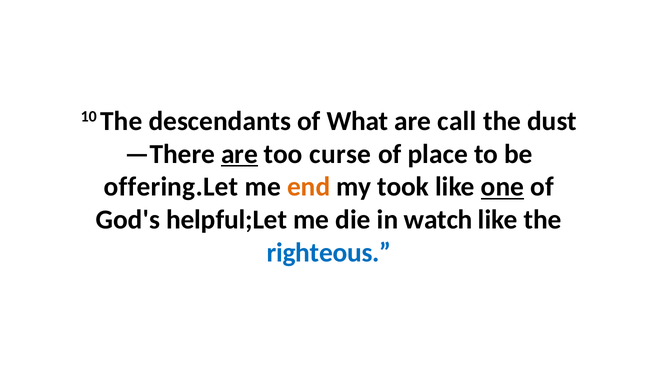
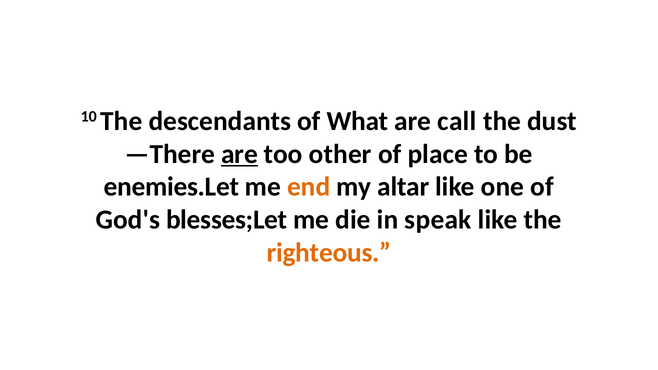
curse: curse -> other (340, 154)
offering.Let: offering.Let -> enemies.Let (171, 187)
took: took -> altar (403, 187)
one underline: present -> none (503, 187)
helpful;Let: helpful;Let -> blesses;Let (227, 220)
watch: watch -> speak (438, 220)
righteous colour: blue -> orange (329, 253)
